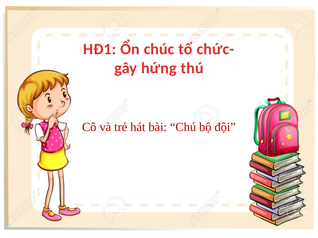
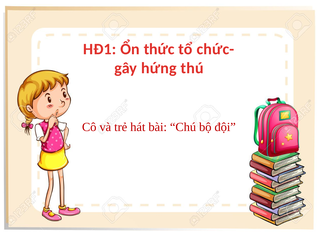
chúc: chúc -> thức (159, 49)
